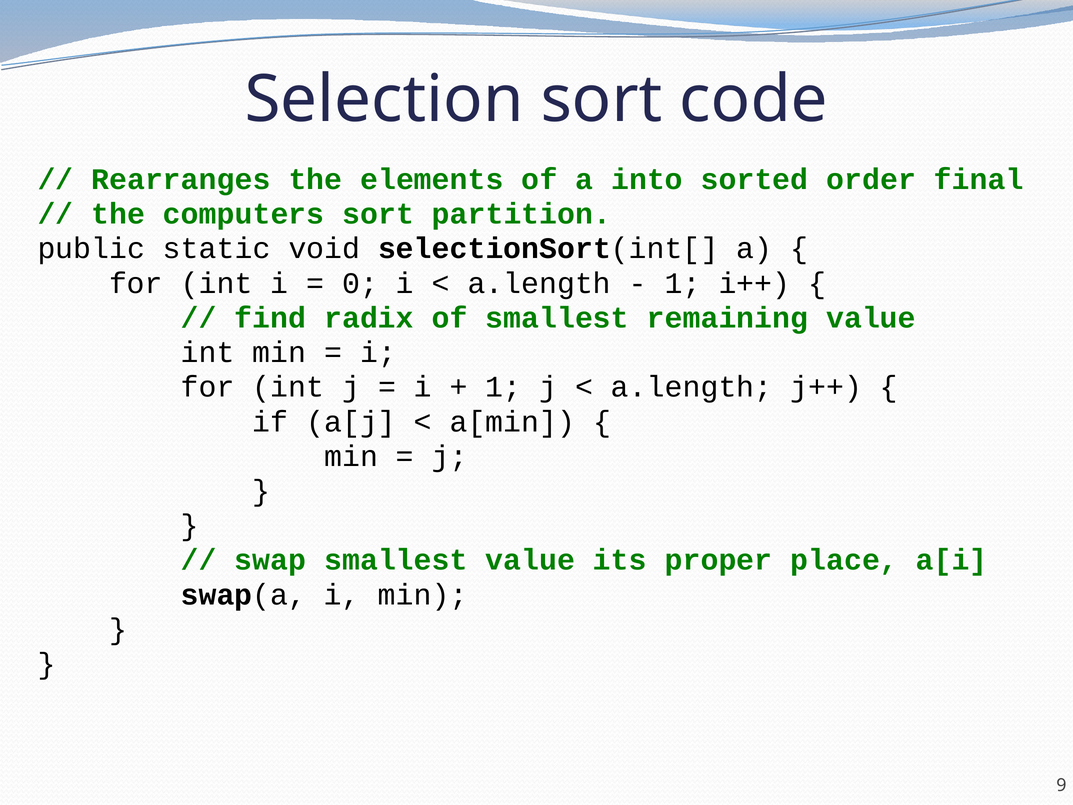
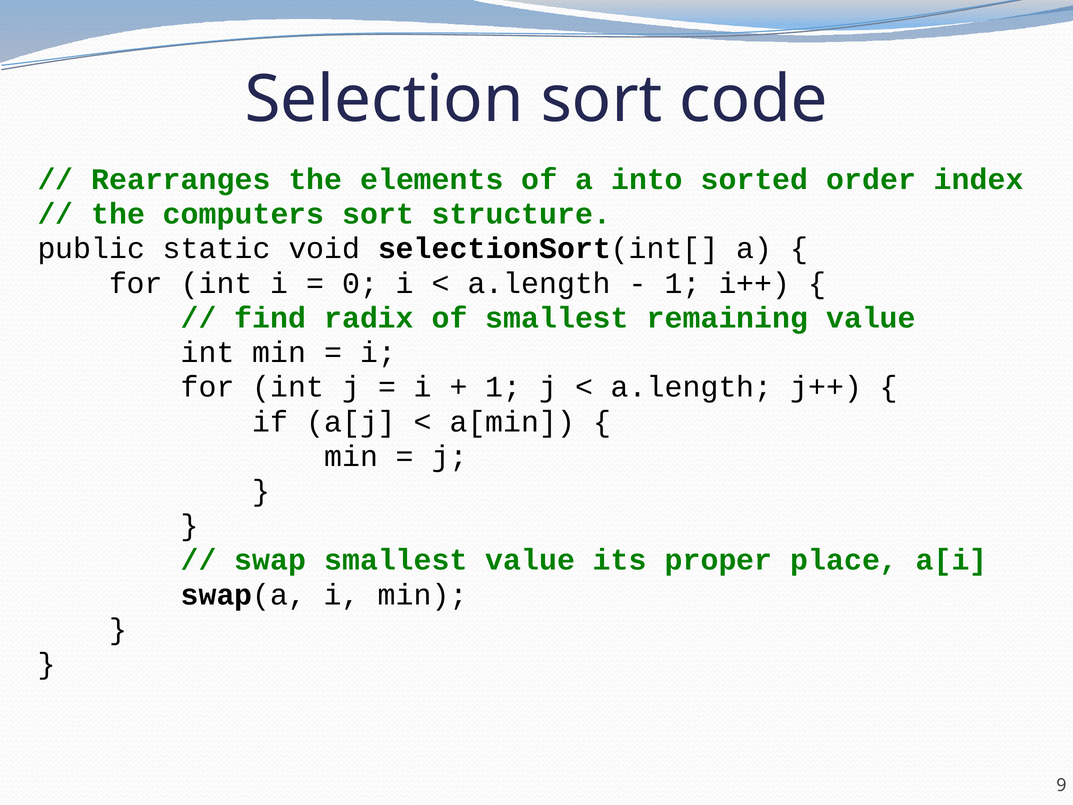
final: final -> index (979, 179)
partition: partition -> structure (521, 214)
